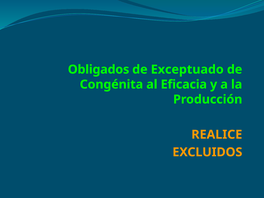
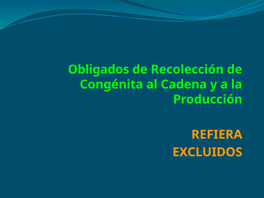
Exceptuado: Exceptuado -> Recolección (187, 69)
Eficacia: Eficacia -> Cadena (184, 84)
REALICE: REALICE -> REFIERA (217, 135)
